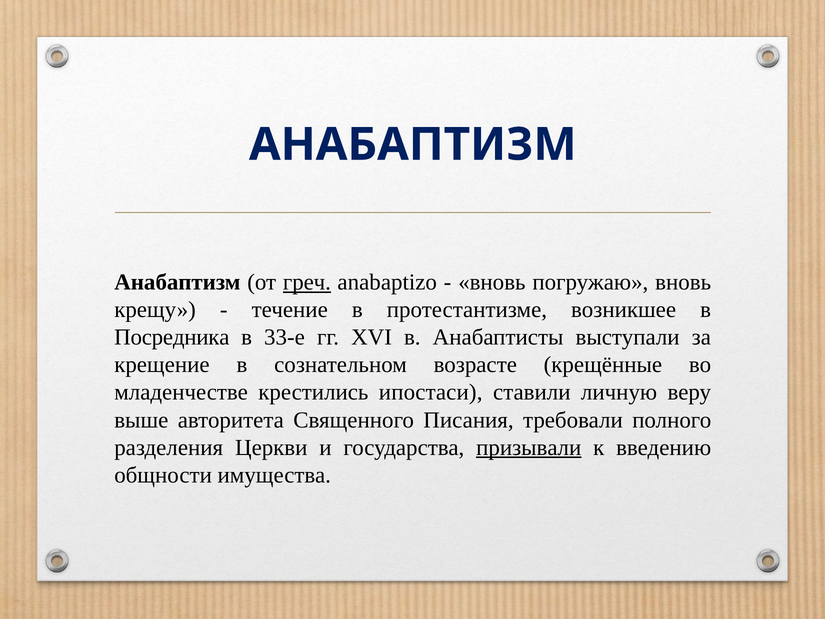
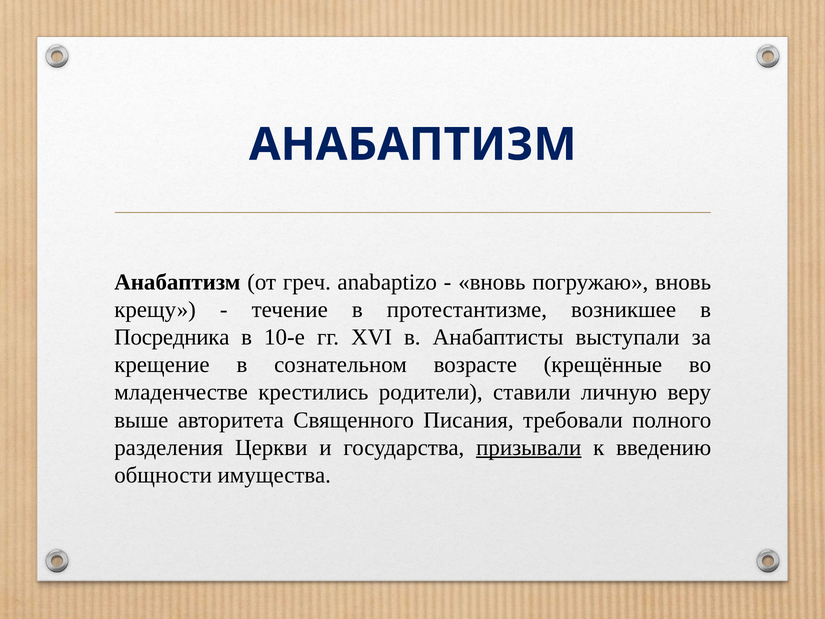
греч underline: present -> none (307, 282)
33-е: 33-е -> 10-е (284, 337)
ипостаси: ипостаси -> родители (431, 392)
